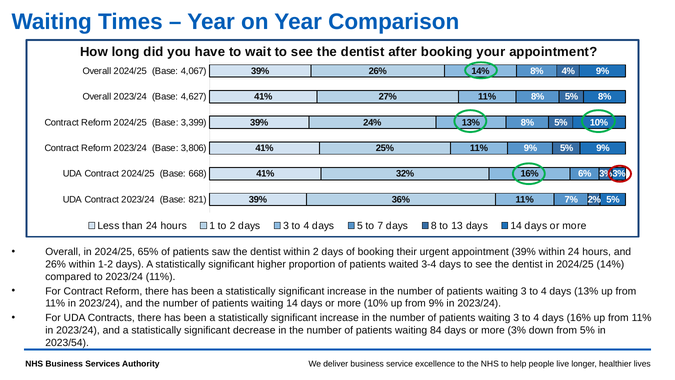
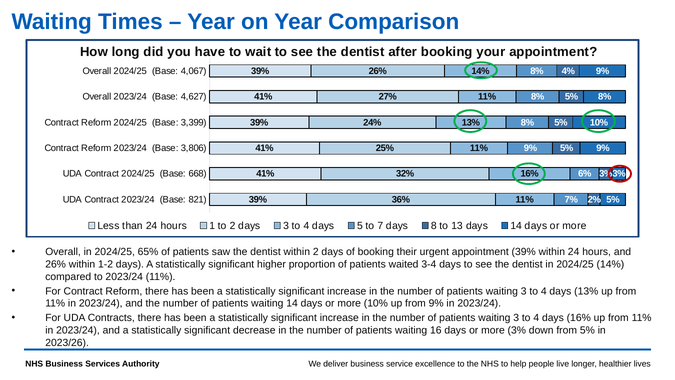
84: 84 -> 16 (436, 330)
2023/54: 2023/54 -> 2023/26 (67, 343)
